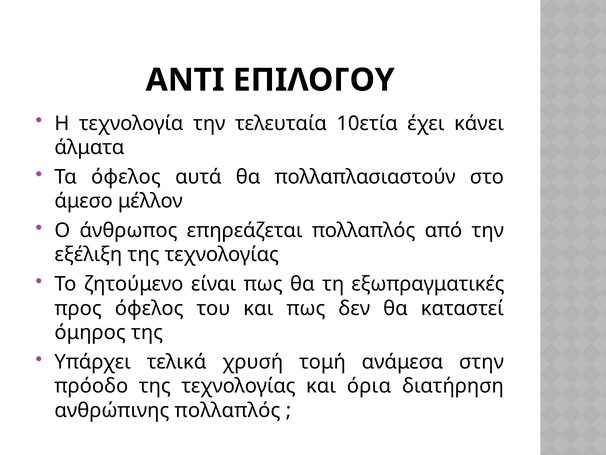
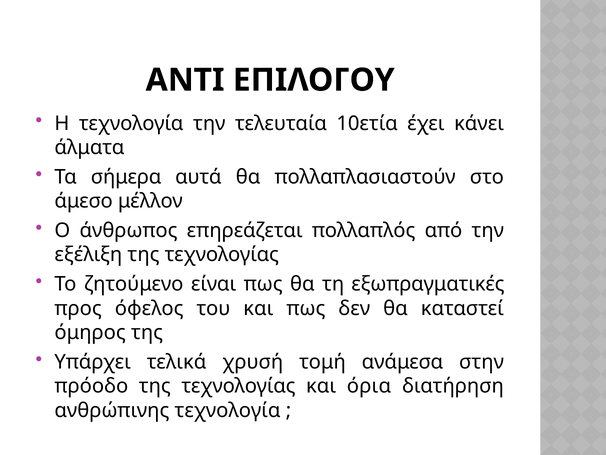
Τα όφελος: όφελος -> σήμερα (126, 177)
ανθρώπινης πολλαπλός: πολλαπλός -> τεχνολογία (228, 410)
